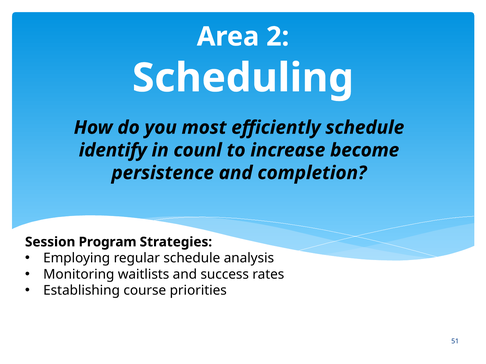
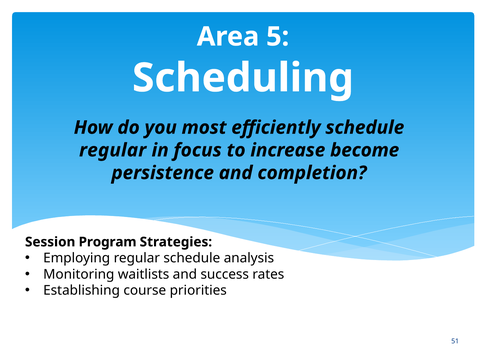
2: 2 -> 5 (278, 37)
identify: identify -> regular (113, 150)
counl: counl -> focus (198, 150)
